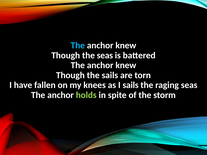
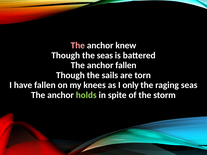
The colour: light blue -> pink (78, 45)
knew: knew -> fallen (126, 65)
I sails: sails -> only (131, 85)
